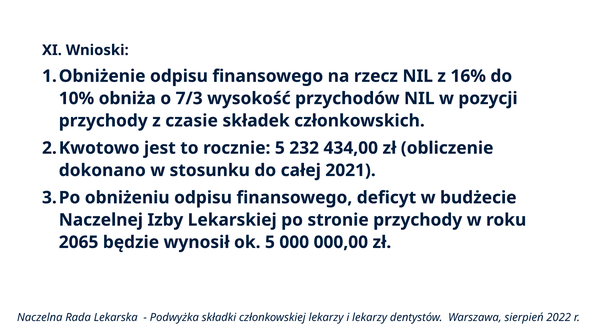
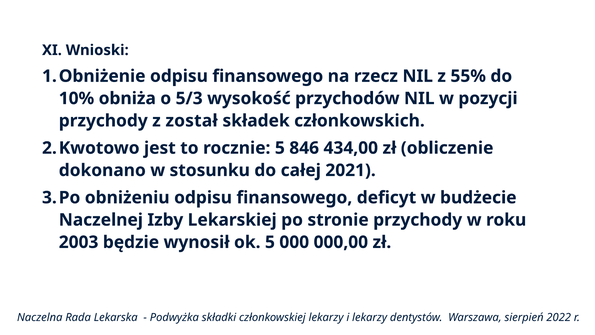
16%: 16% -> 55% (468, 76)
7/3: 7/3 -> 5/3 (189, 98)
czasie: czasie -> został (192, 121)
232: 232 -> 846 (304, 148)
2065: 2065 -> 2003 (79, 242)
